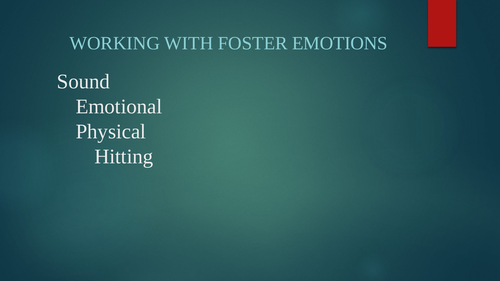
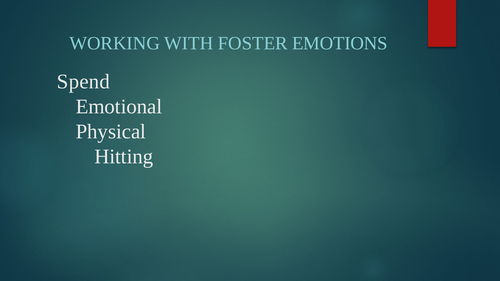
Sound: Sound -> Spend (83, 82)
